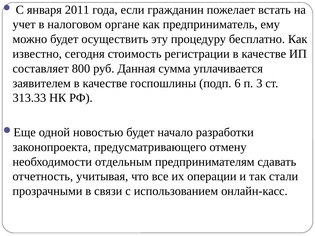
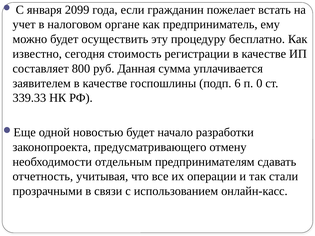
2011: 2011 -> 2099 (77, 10)
3: 3 -> 0 (259, 83)
313.33: 313.33 -> 339.33 (29, 98)
